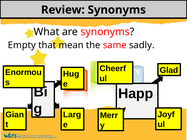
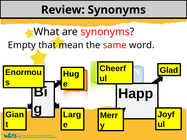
sadly: sadly -> word (142, 45)
